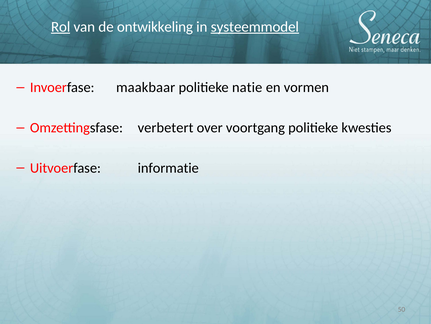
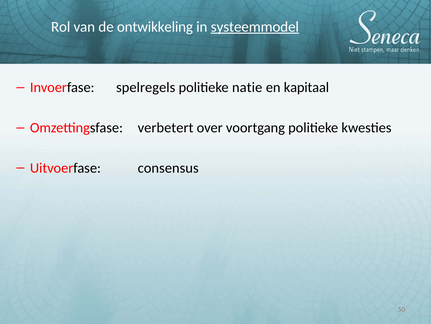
Rol underline: present -> none (61, 27)
maakbaar: maakbaar -> spelregels (146, 87)
vormen: vormen -> kapitaal (306, 87)
informatie: informatie -> consensus (168, 168)
